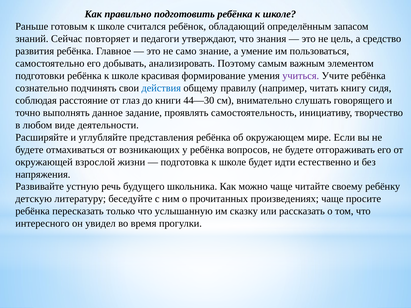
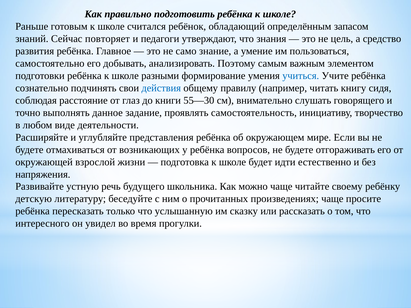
красивая: красивая -> разными (160, 76)
учиться colour: purple -> blue (301, 76)
44—30: 44—30 -> 55—30 (199, 100)
